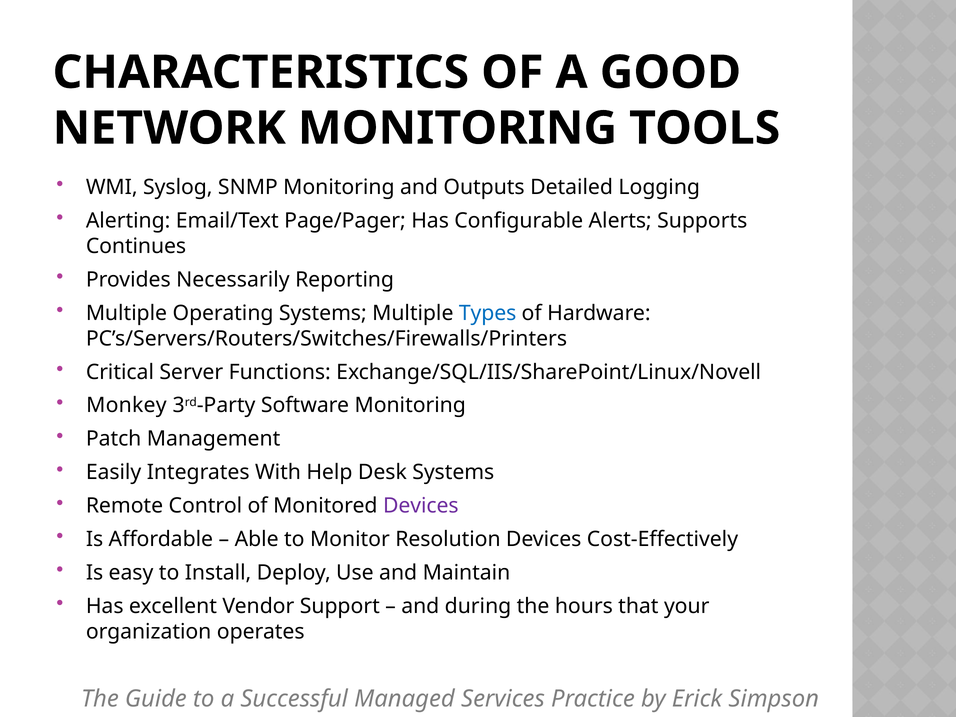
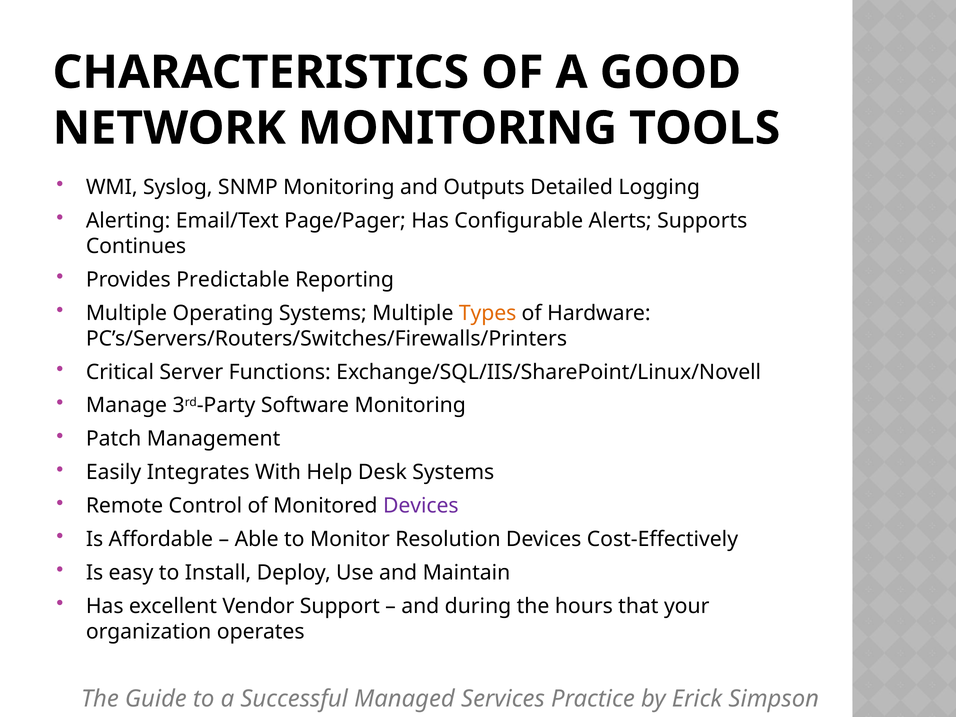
Necessarily: Necessarily -> Predictable (233, 280)
Types colour: blue -> orange (488, 313)
Monkey: Monkey -> Manage (126, 405)
